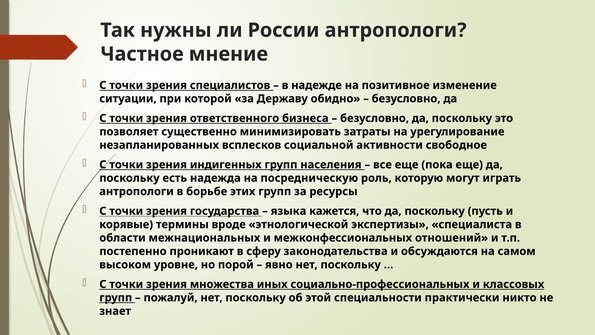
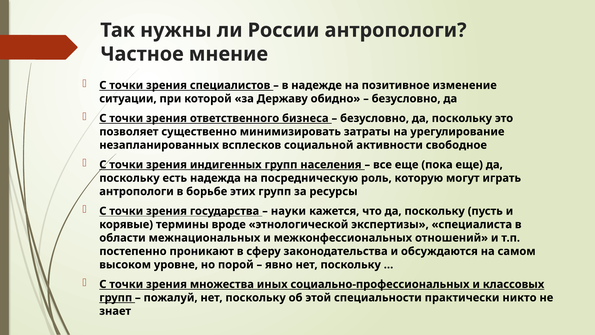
языка: языка -> науки (288, 211)
